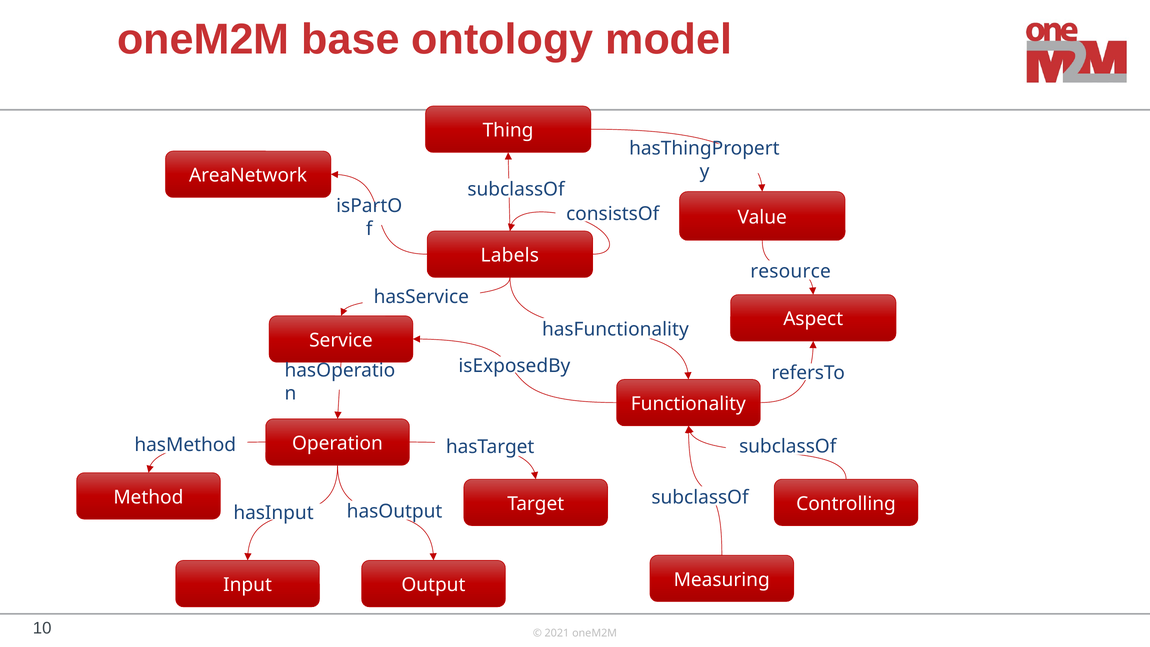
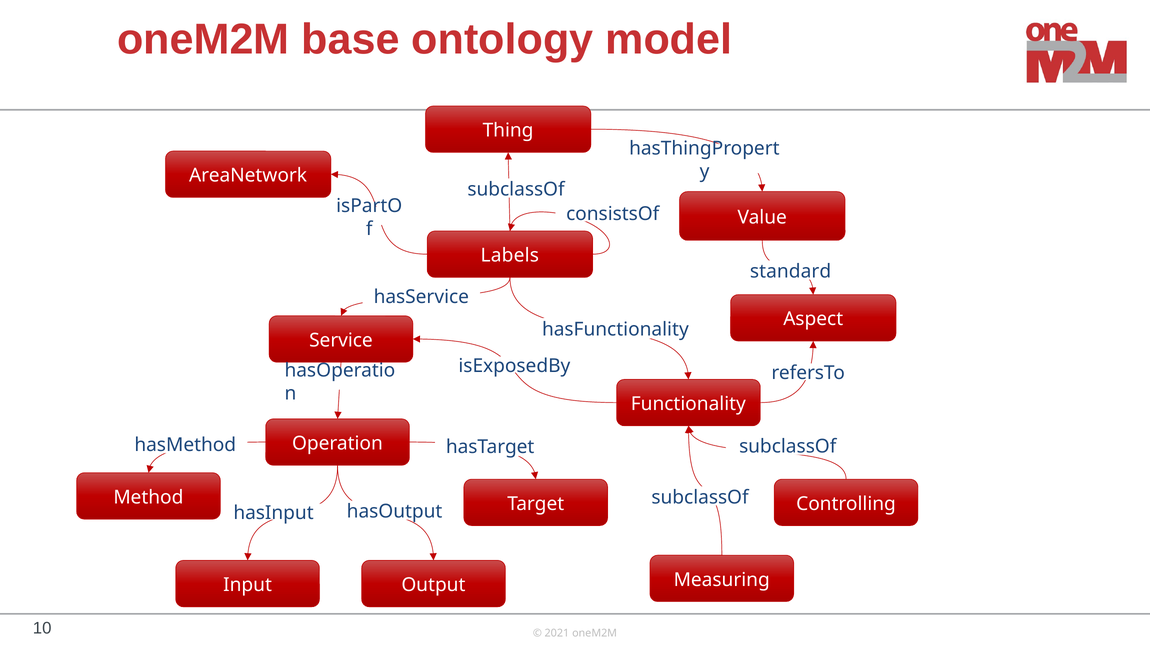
resource: resource -> standard (791, 271)
